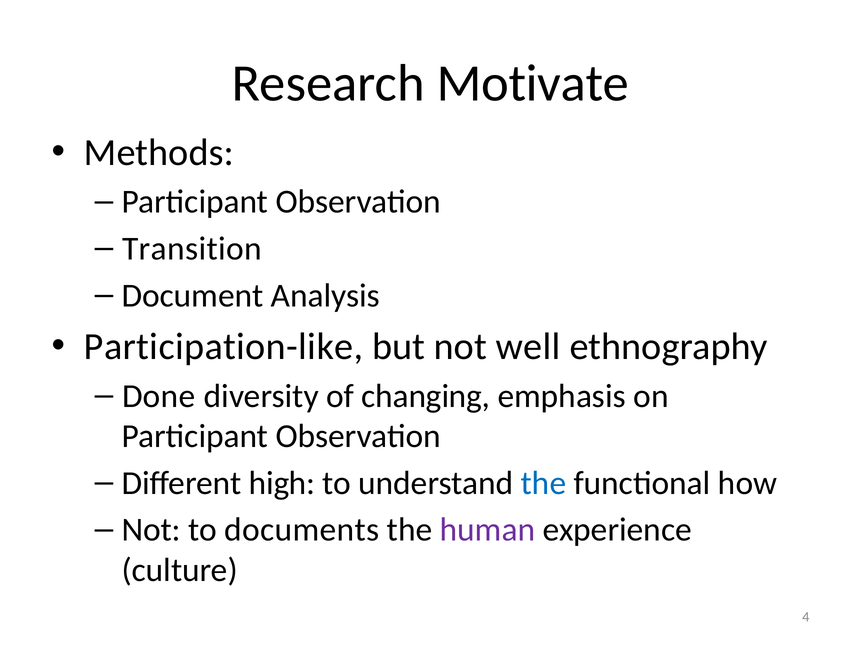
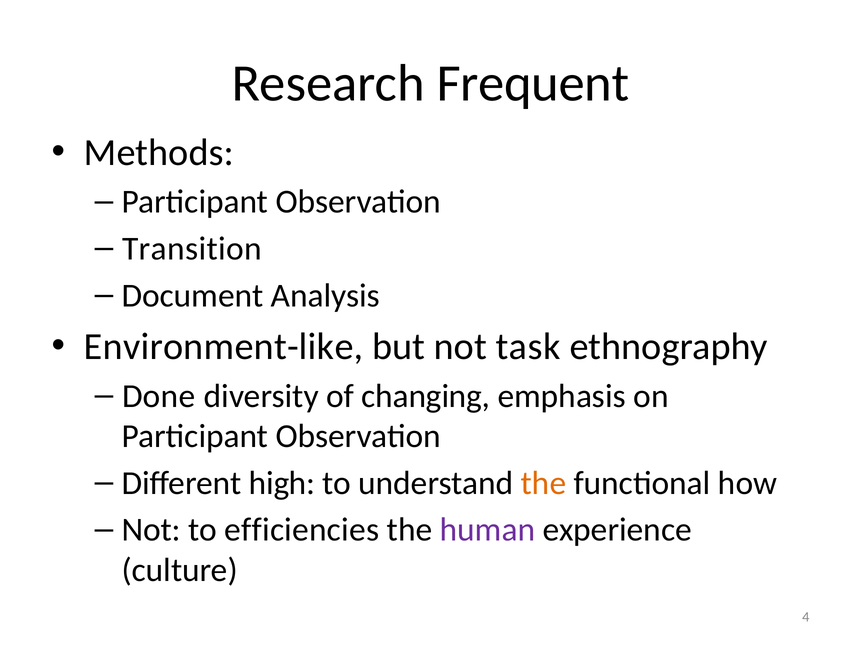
Motivate: Motivate -> Frequent (533, 83)
Participation-like: Participation-like -> Environment-like (224, 347)
well: well -> task (528, 347)
the colour: blue -> orange (543, 483)
documents: documents -> efficiencies (302, 530)
